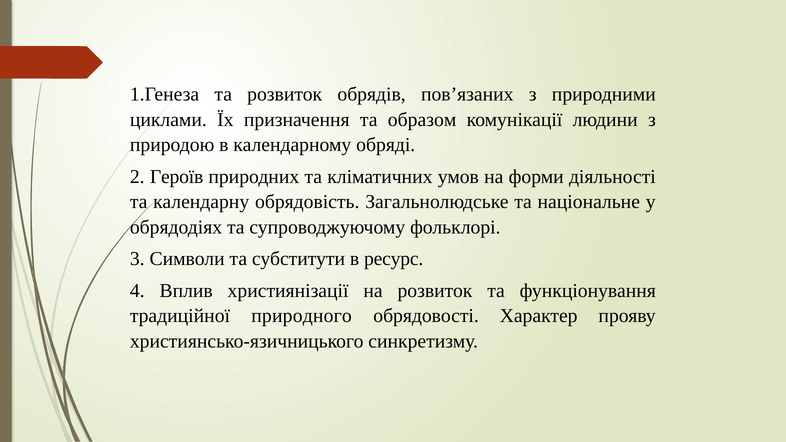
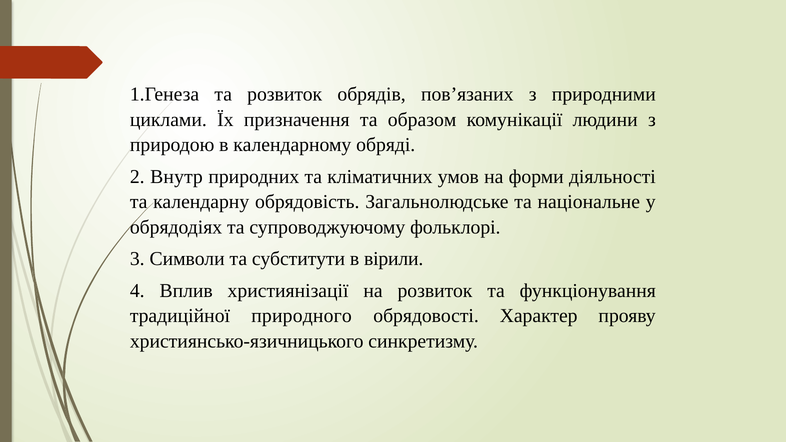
Героїв: Героїв -> Внутр (176, 177)
ресурс: ресурс -> вірили (394, 259)
